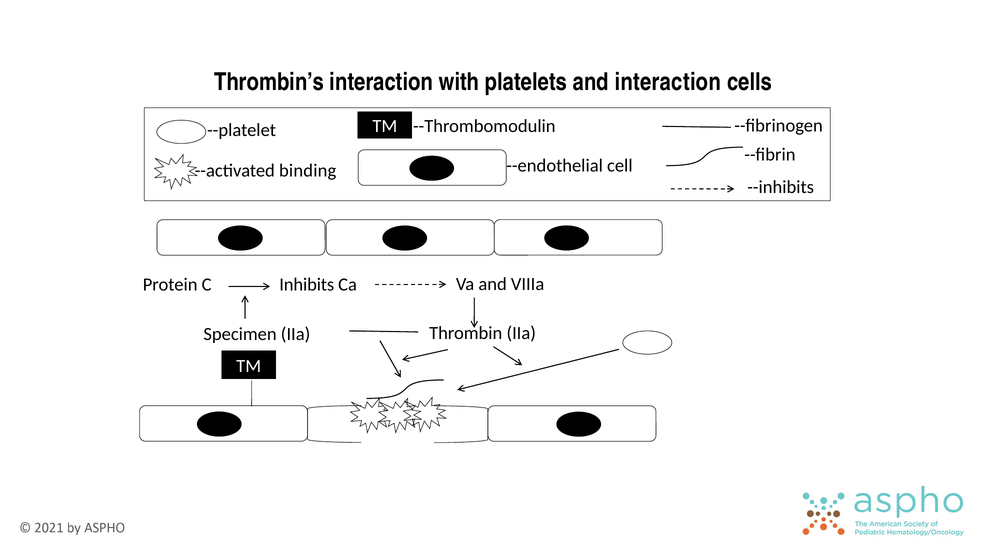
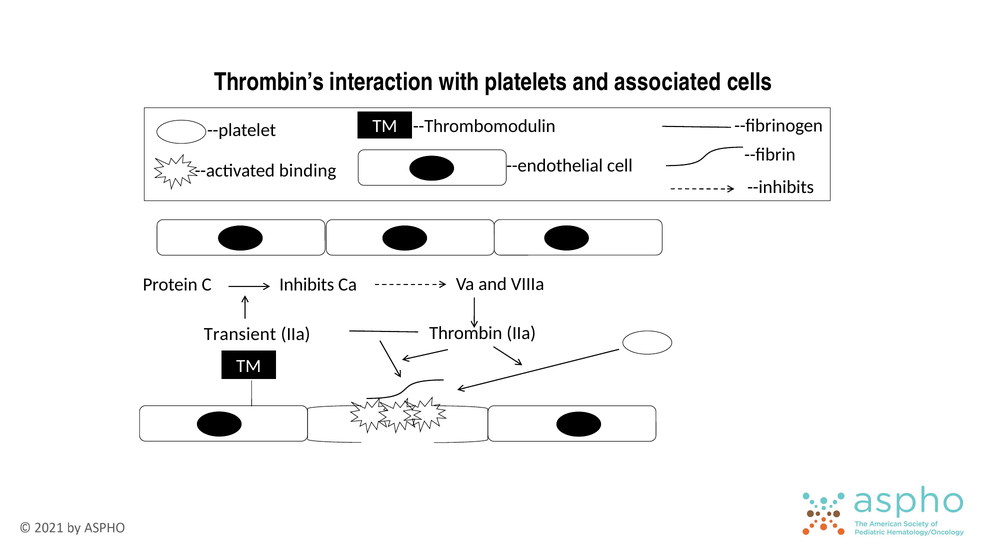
and interaction: interaction -> associated (668, 82)
Specimen: Specimen -> Transient (240, 334)
